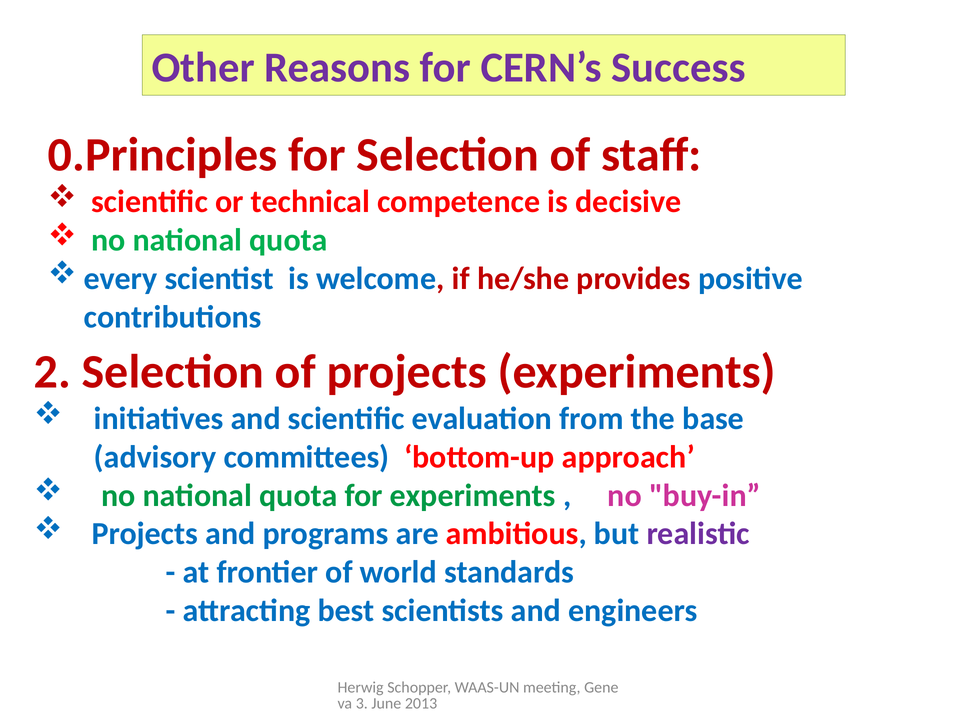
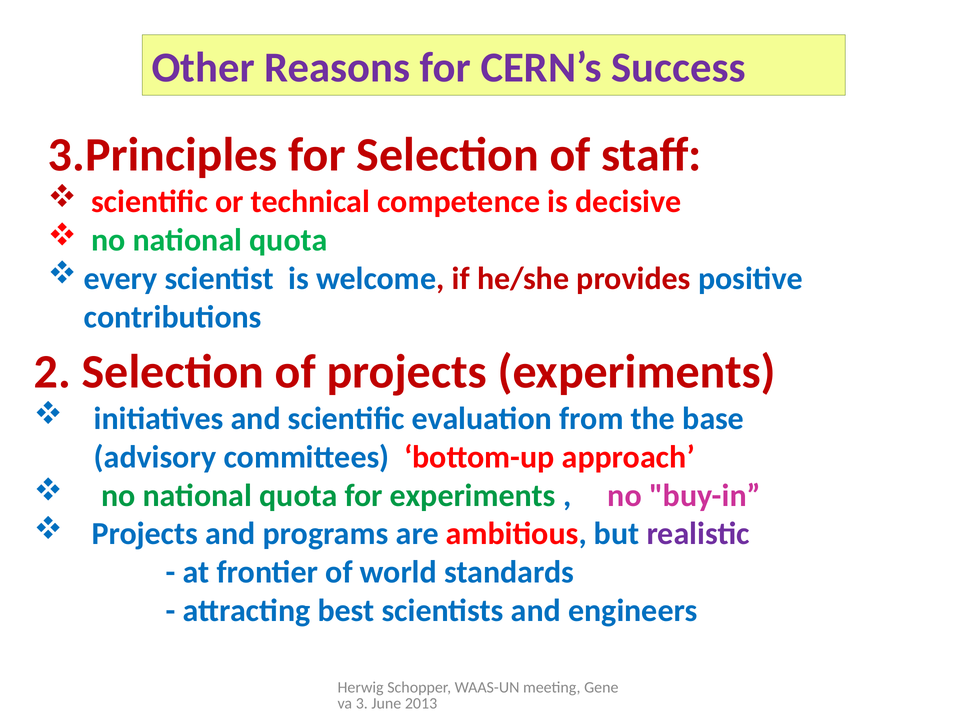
0.Principles: 0.Principles -> 3.Principles (163, 155)
